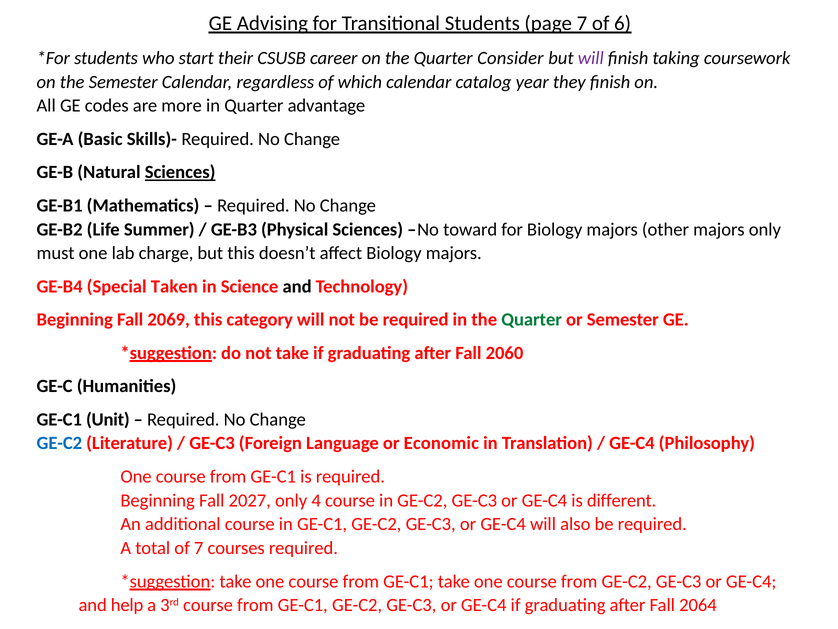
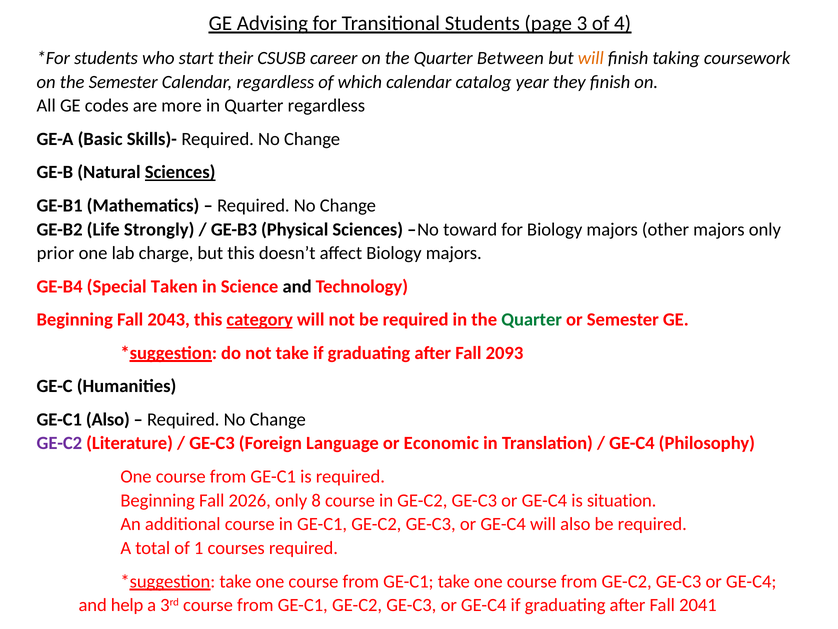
page 7: 7 -> 3 (582, 24)
6: 6 -> 4 (623, 24)
Consider: Consider -> Between (510, 58)
will colour: purple -> orange (591, 58)
Quarter advantage: advantage -> regardless (326, 106)
Summer: Summer -> Strongly (159, 229)
must: must -> prior (55, 253)
2069: 2069 -> 2043 (169, 319)
category underline: none -> present (260, 319)
2060: 2060 -> 2093 (505, 353)
GE-C1 Unit: Unit -> Also (108, 419)
GE-C2 colour: blue -> purple (59, 443)
2027: 2027 -> 2026 (250, 500)
4: 4 -> 8 (316, 500)
different: different -> situation (622, 500)
of 7: 7 -> 1 (199, 548)
2064: 2064 -> 2041 (698, 605)
